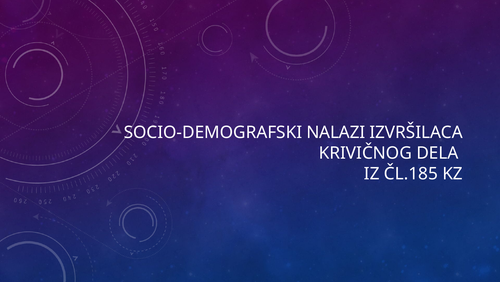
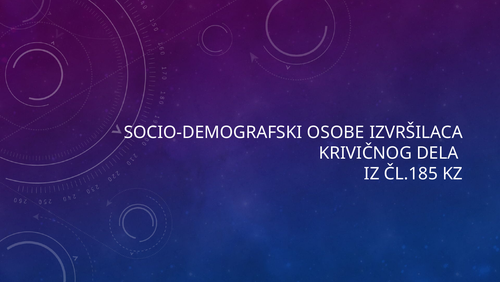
NALAZI: NALAZI -> OSOBE (336, 132)
